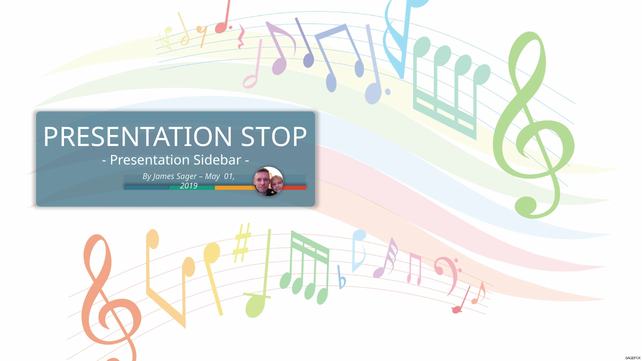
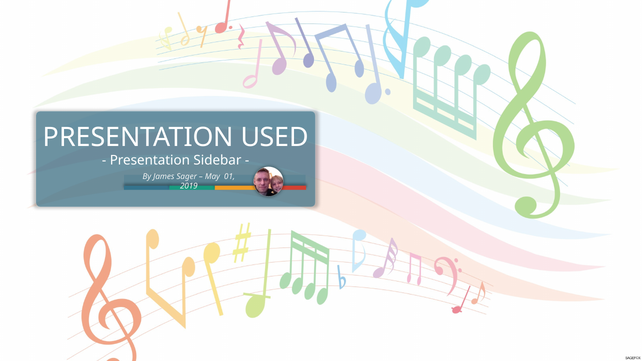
STOP: STOP -> USED (275, 137)
